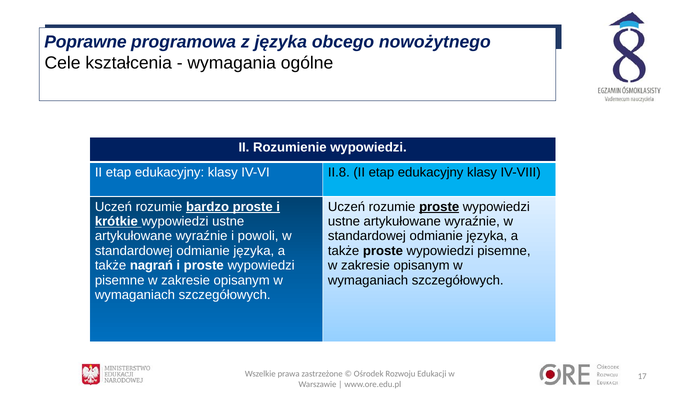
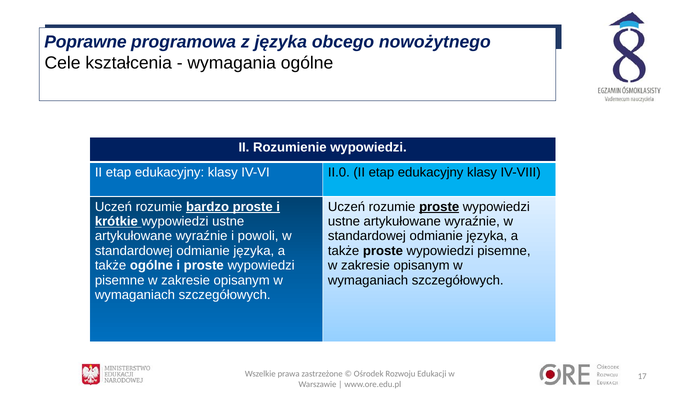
II.8: II.8 -> II.0 (339, 172)
także nagrań: nagrań -> ogólne (151, 265)
